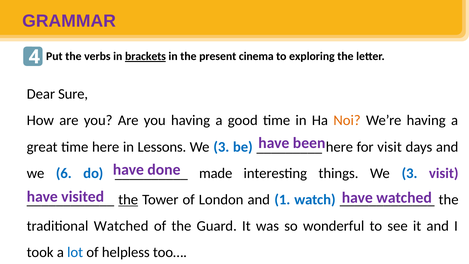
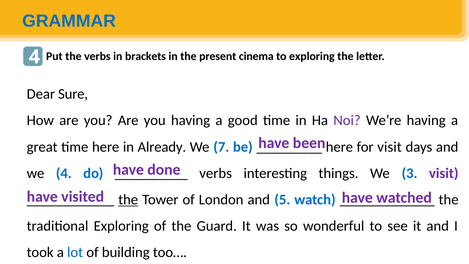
GRAMMAR colour: purple -> blue (69, 21)
brackets underline: present -> none (145, 56)
Noi colour: orange -> purple (347, 120)
Lessons: Lessons -> Already (162, 147)
3: 3 -> 7 (221, 147)
we 6: 6 -> 4 (64, 173)
made: made -> verbs (216, 173)
1: 1 -> 5 (282, 200)
traditional Watched: Watched -> Exploring (121, 226)
helpless: helpless -> building (126, 252)
